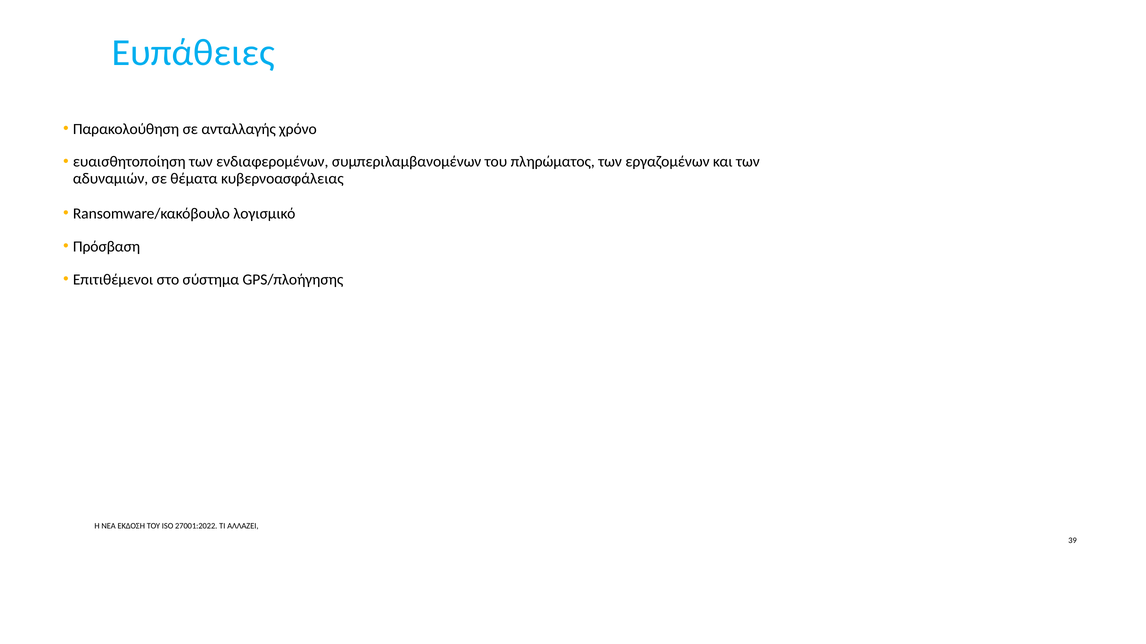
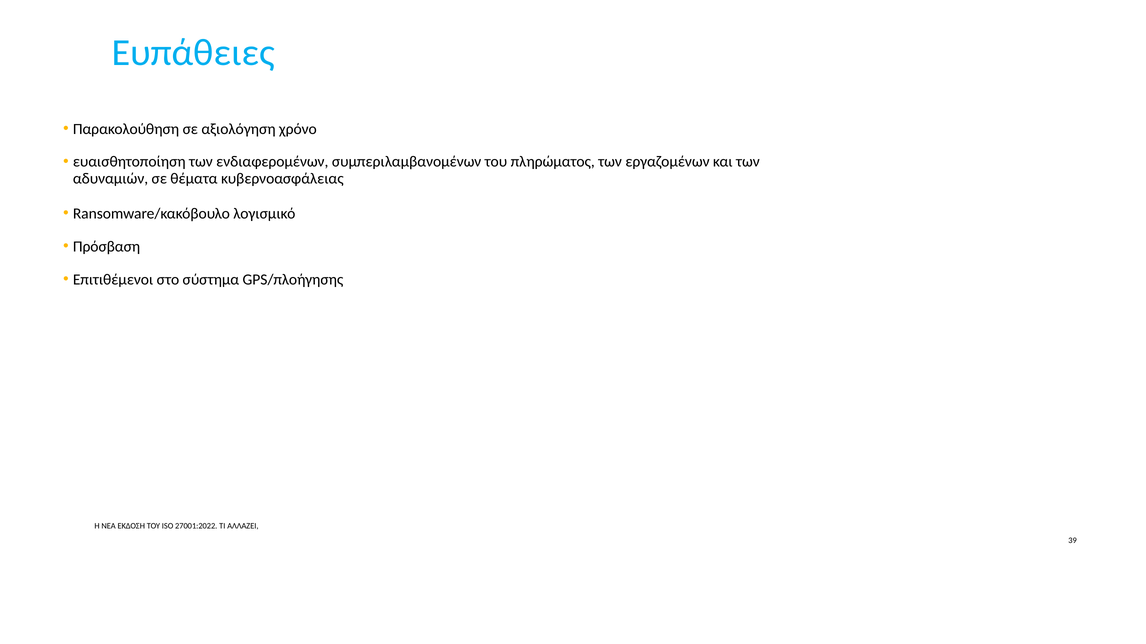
ανταλλαγής: ανταλλαγής -> αξιολόγηση (239, 129)
